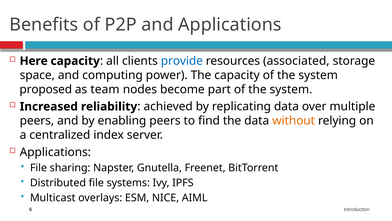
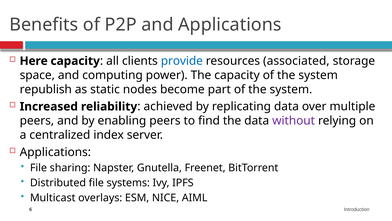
proposed: proposed -> republish (46, 89)
team: team -> static (105, 89)
without colour: orange -> purple (294, 121)
